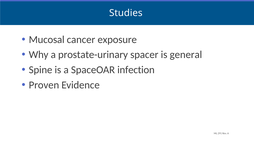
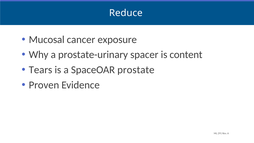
Studies: Studies -> Reduce (126, 13)
general: general -> content (186, 55)
Spine: Spine -> Tears (41, 70)
infection: infection -> prostate (136, 70)
